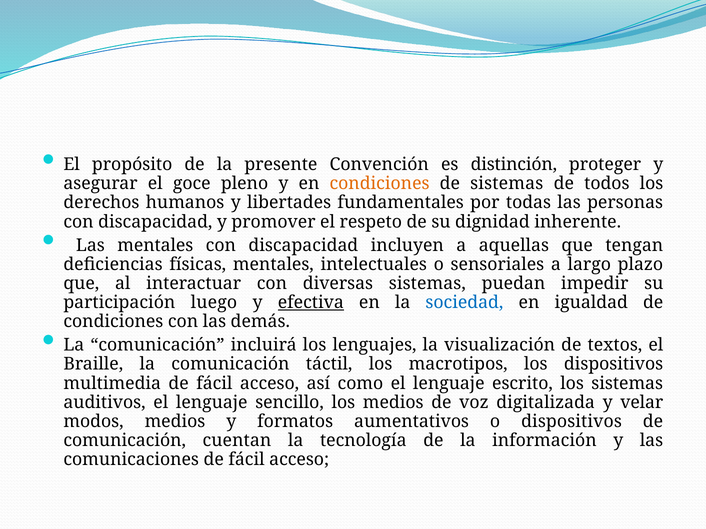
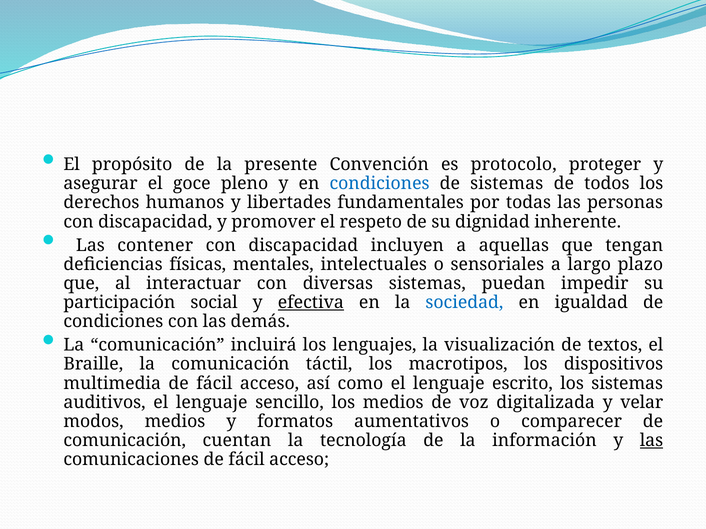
distinción: distinción -> protocolo (514, 165)
condiciones colour: orange -> blue (380, 184)
Las mentales: mentales -> contener (155, 246)
luego: luego -> social (214, 303)
o dispositivos: dispositivos -> comparecer (572, 422)
las underline: none -> present (651, 441)
